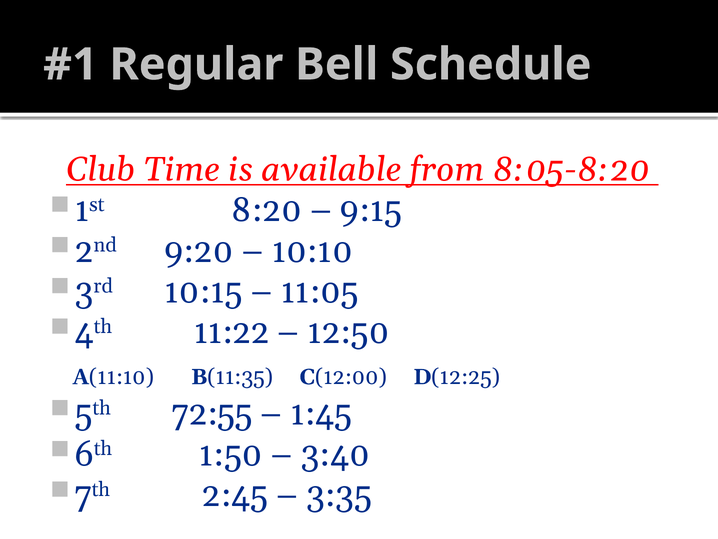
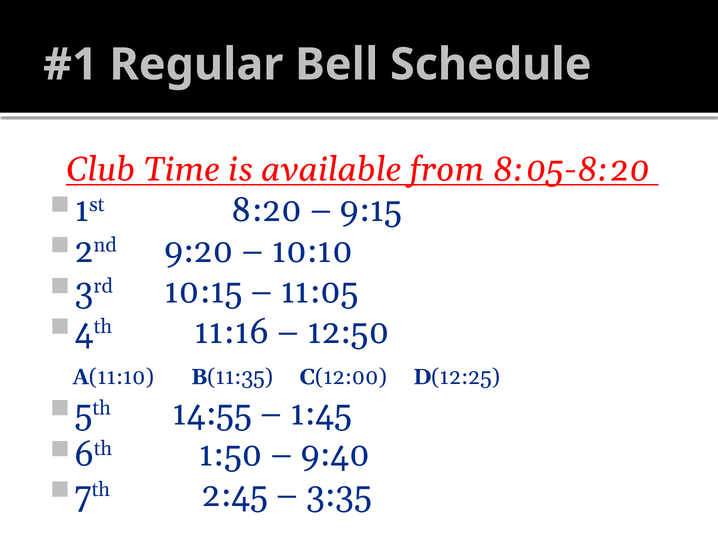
11:22: 11:22 -> 11:16 (231, 332)
72:55: 72:55 -> 14:55 (212, 413)
3:40: 3:40 -> 9:40 (335, 454)
